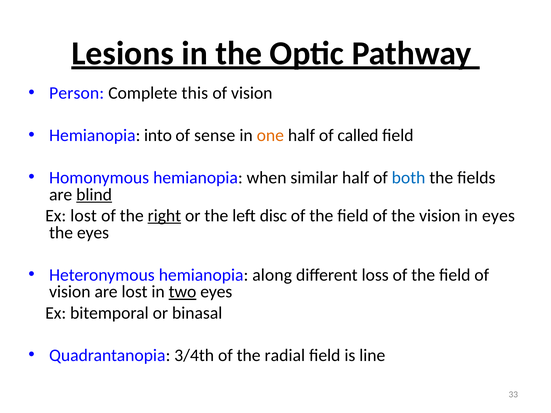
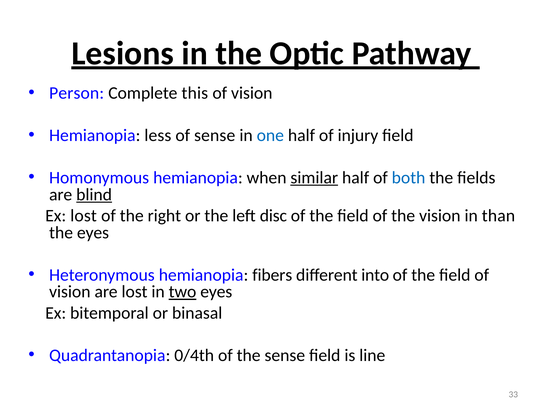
into: into -> less (158, 135)
one colour: orange -> blue (270, 135)
called: called -> injury (358, 135)
similar underline: none -> present (314, 178)
right underline: present -> none (164, 216)
in eyes: eyes -> than (498, 216)
along: along -> fibers (272, 275)
loss: loss -> into (375, 275)
3/4th: 3/4th -> 0/4th (194, 355)
the radial: radial -> sense (285, 355)
